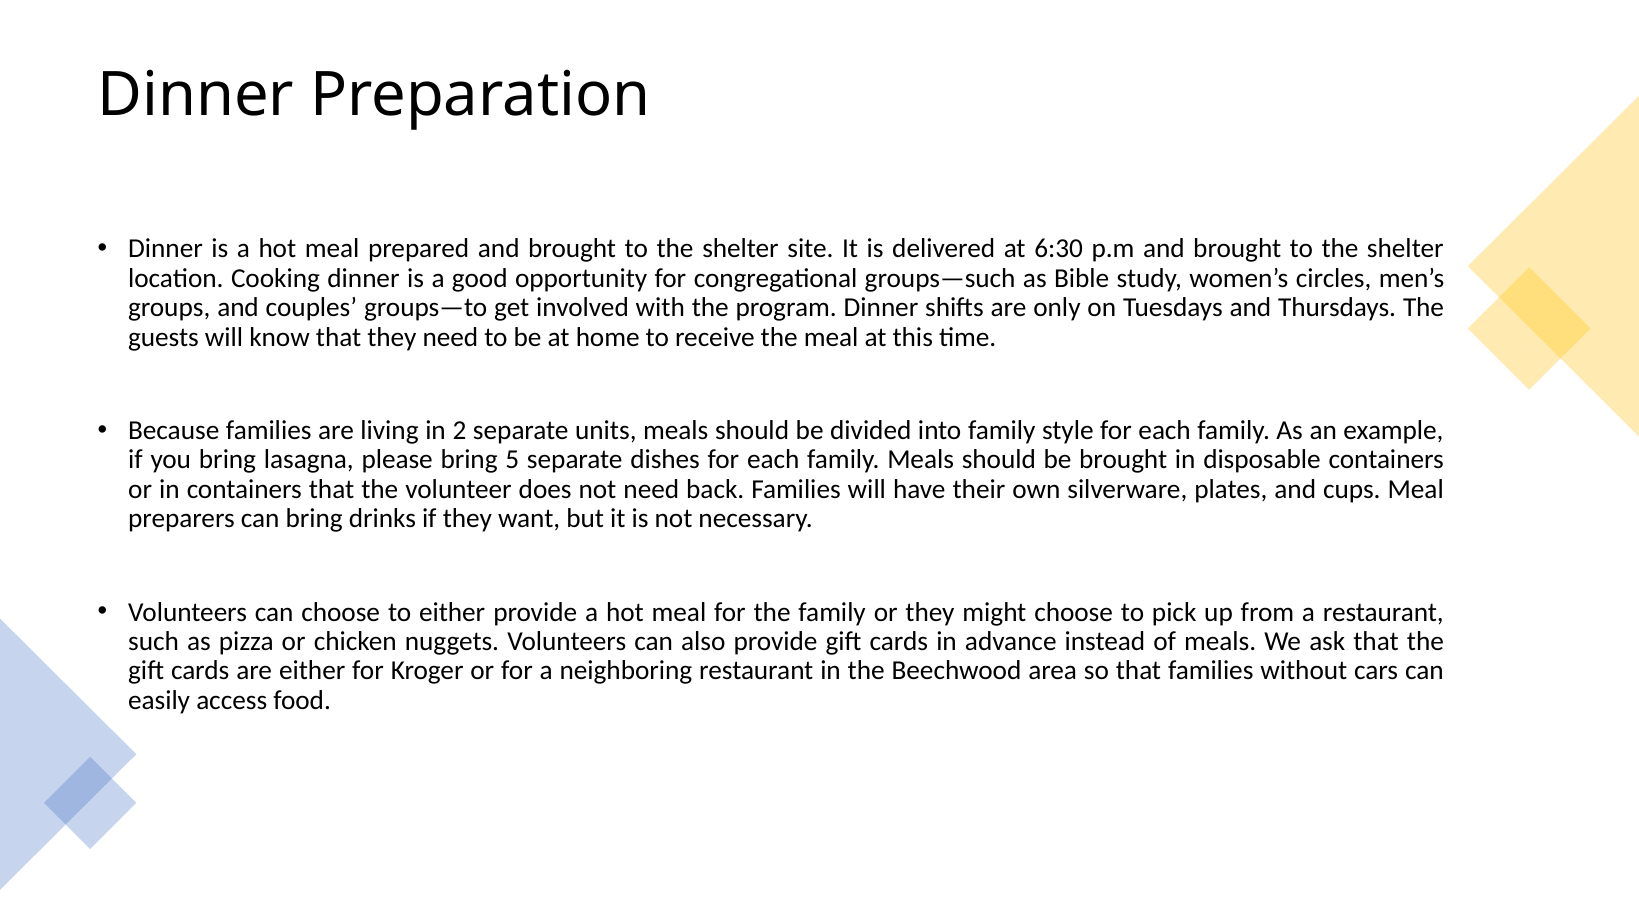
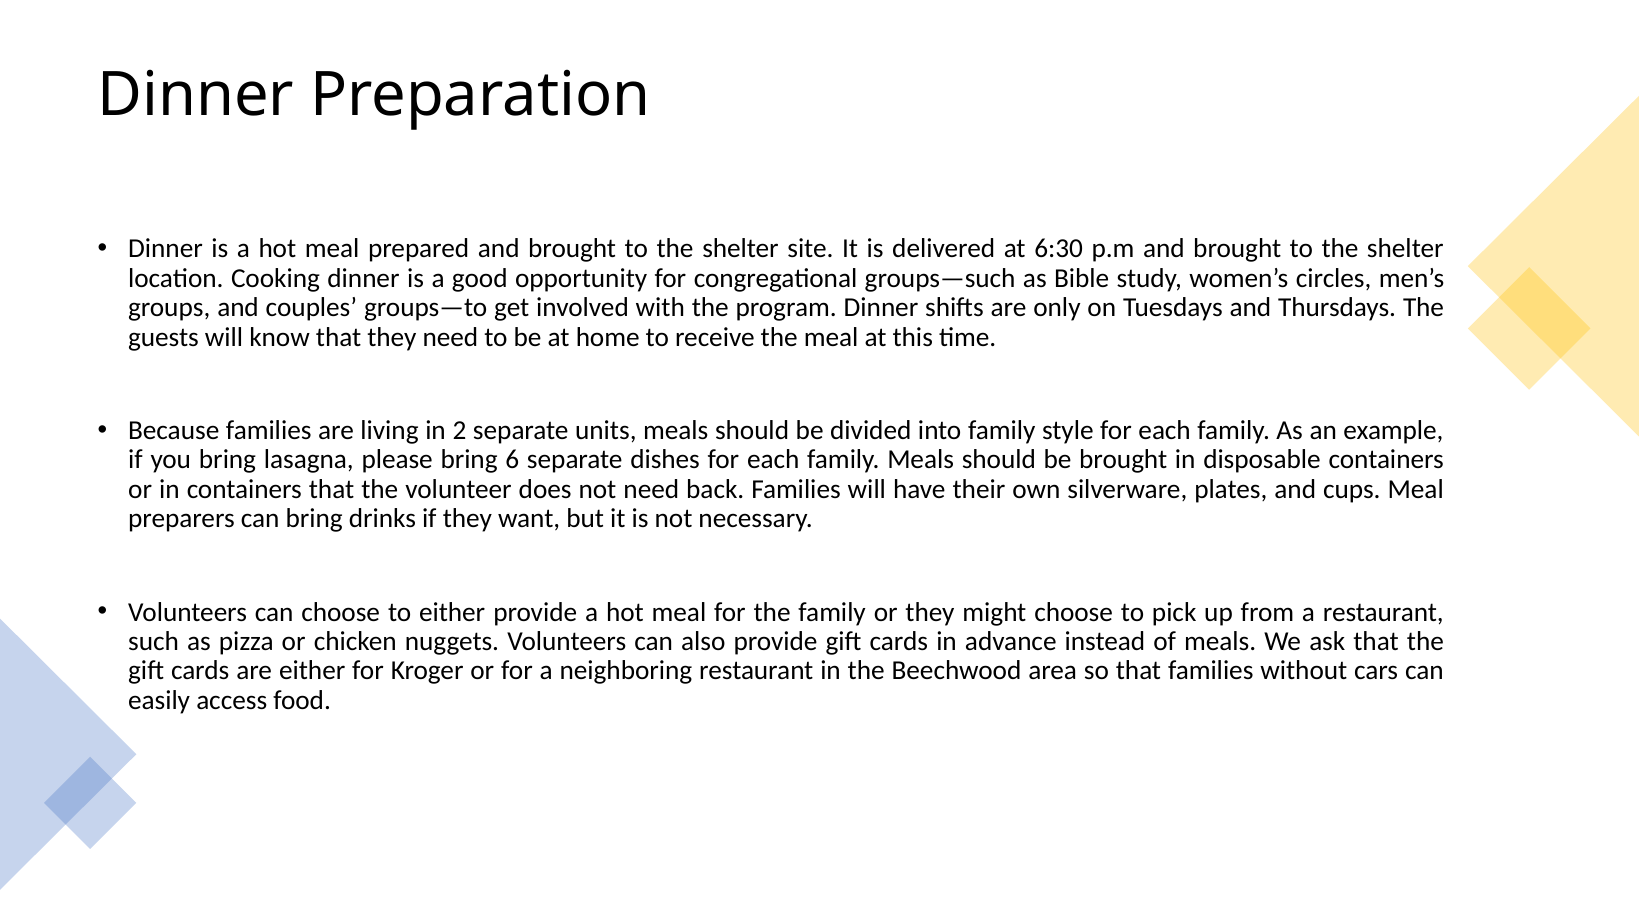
5: 5 -> 6 (512, 460)
